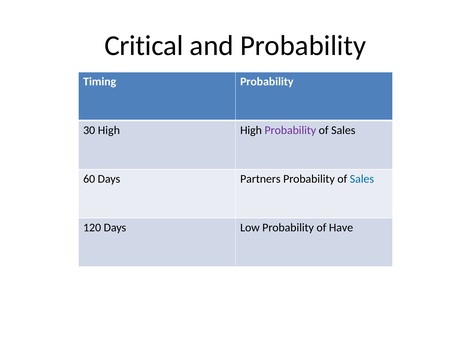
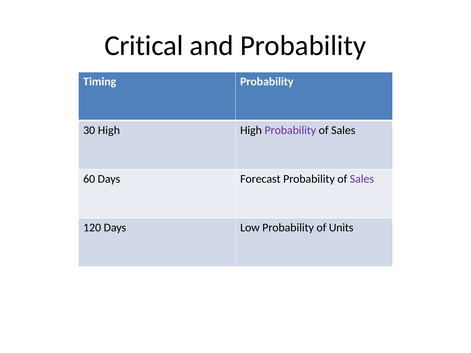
Partners: Partners -> Forecast (260, 179)
Sales colour: blue -> purple (362, 179)
Have: Have -> Units (341, 228)
